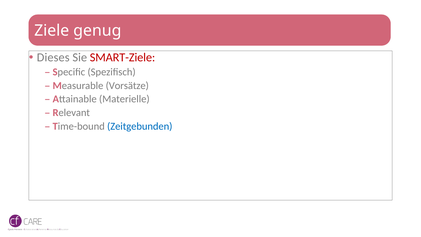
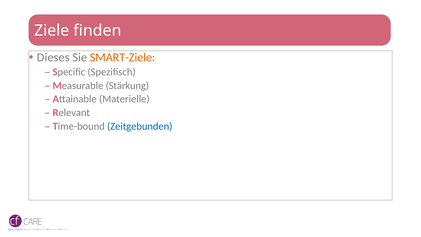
genug: genug -> finden (97, 30)
SMART-Ziele colour: red -> orange (123, 57)
Vorsätze: Vorsätze -> Stärkung (127, 85)
